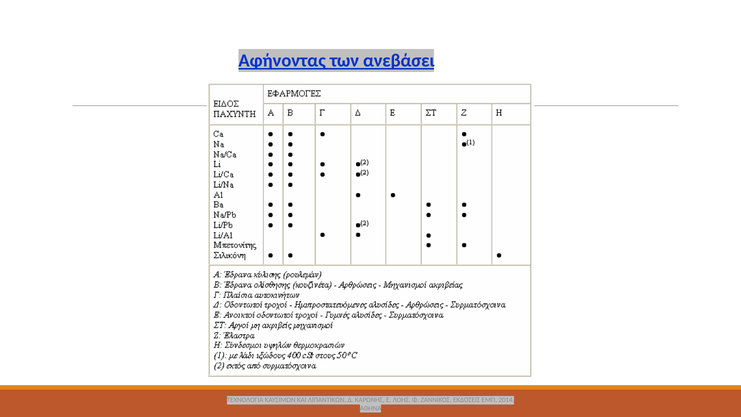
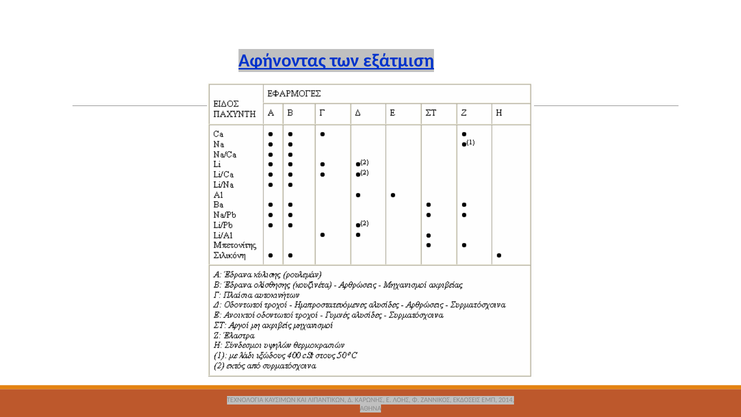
ανεβάσει: ανεβάσει -> εξάτμιση (399, 61)
